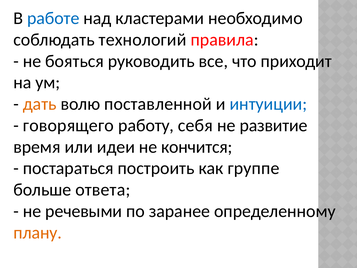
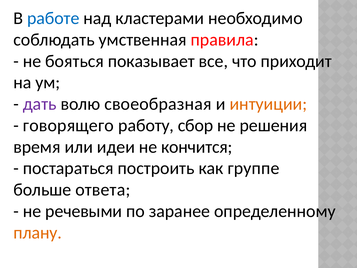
технологий: технологий -> умственная (143, 40)
руководить: руководить -> показывает (151, 61)
дать colour: orange -> purple (40, 104)
поставленной: поставленной -> своеобразная (158, 104)
интуиции colour: blue -> orange (268, 104)
себя: себя -> сбор (196, 125)
развитие: развитие -> решения (273, 125)
